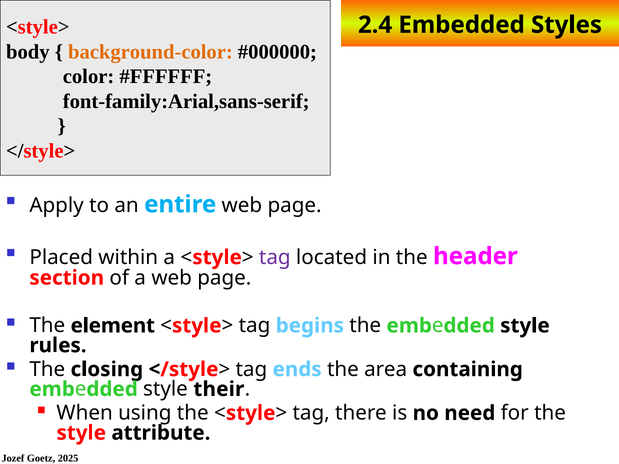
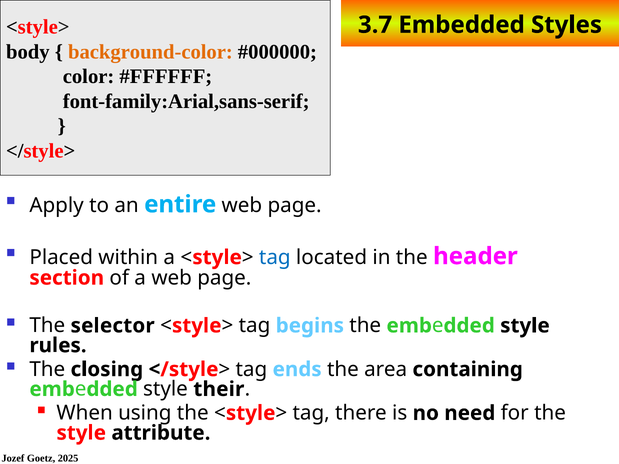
2.4: 2.4 -> 3.7 (375, 25)
tag colour: purple -> blue (275, 258)
element: element -> selector (113, 326)
